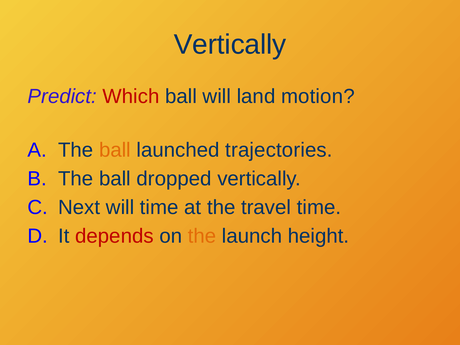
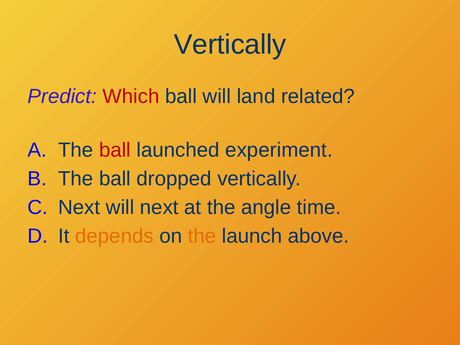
motion: motion -> related (318, 96)
ball colour: orange -> red (115, 150)
trajectories: trajectories -> experiment (279, 150)
will time: time -> next (159, 207)
travel: travel -> angle (266, 207)
depends colour: red -> orange (114, 236)
height: height -> above (319, 236)
